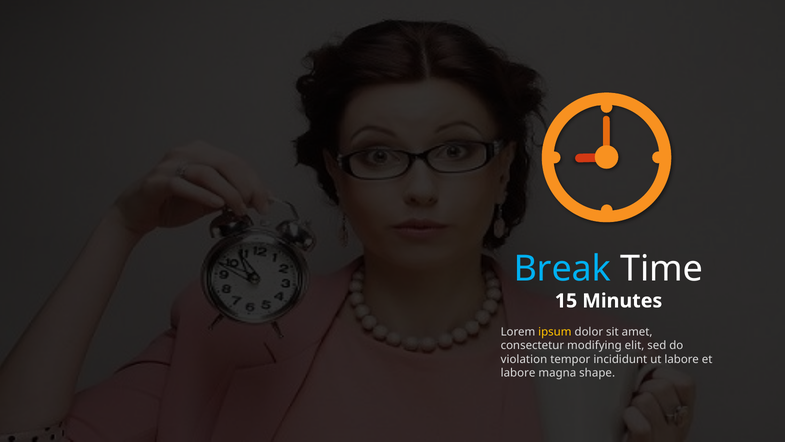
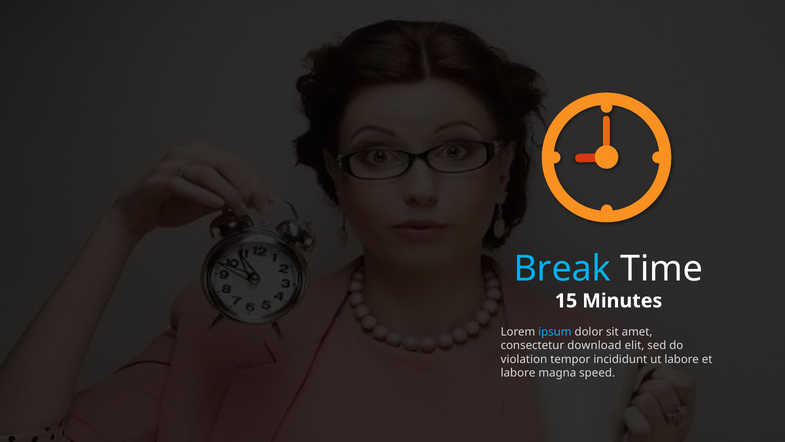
ipsum colour: yellow -> light blue (555, 332)
modifying: modifying -> download (594, 345)
shape: shape -> speed (597, 373)
